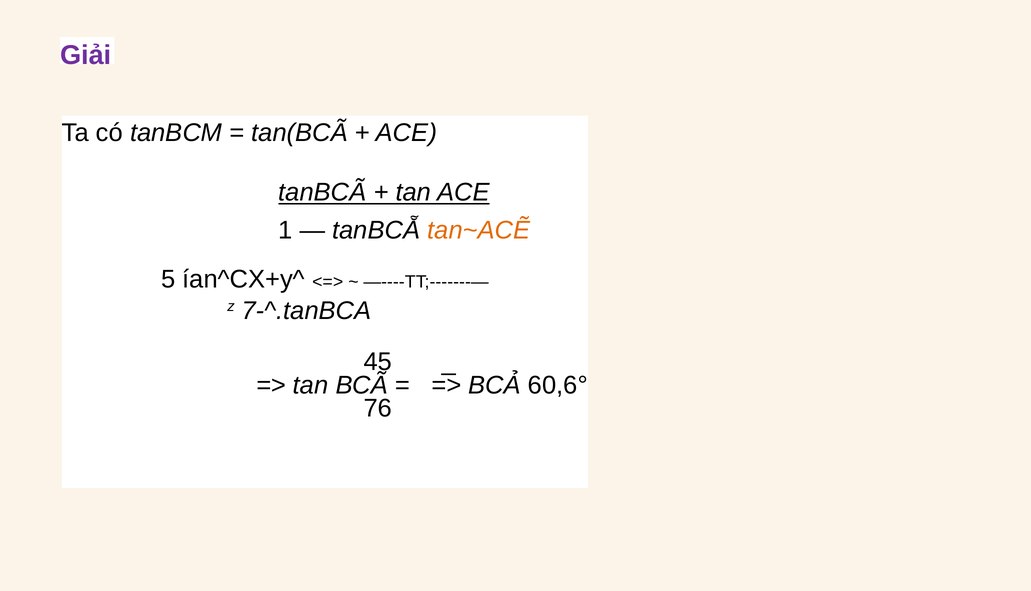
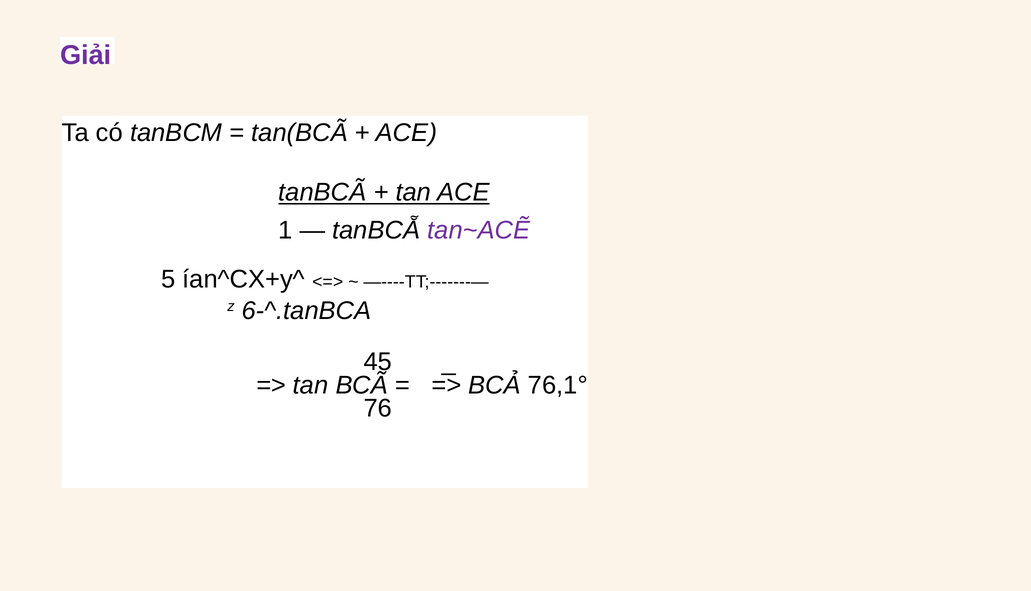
tan~ACẼ colour: orange -> purple (479, 230)
7-^.tanBCA: 7-^.tanBCA -> 6-^.tanBCA (306, 310)
60,6°: 60,6° -> 76,1° (558, 385)
